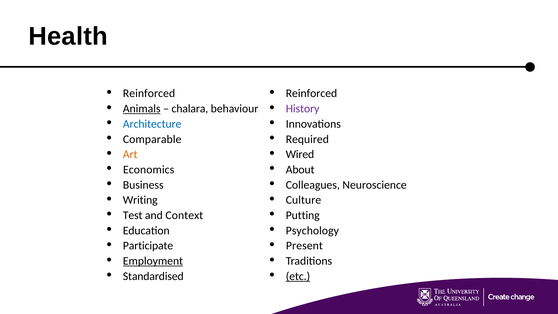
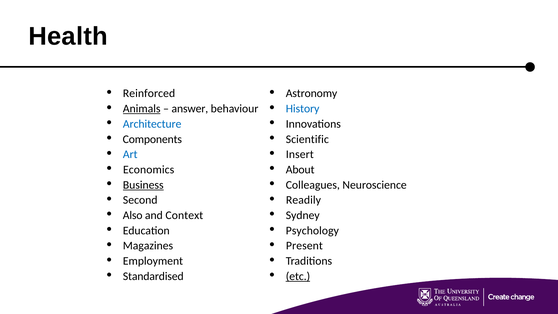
Reinforced: Reinforced -> Astronomy (312, 93)
chalara: chalara -> answer (190, 109)
History colour: purple -> blue (303, 109)
Comparable: Comparable -> Components (152, 139)
Required: Required -> Scientific (307, 139)
Art colour: orange -> blue (130, 154)
Wired: Wired -> Insert (300, 154)
Business underline: none -> present (143, 185)
Writing: Writing -> Second (140, 200)
Culture: Culture -> Readily (303, 200)
Test: Test -> Also (133, 215)
Putting: Putting -> Sydney (303, 215)
Participate: Participate -> Magazines (148, 246)
Employment underline: present -> none (153, 261)
